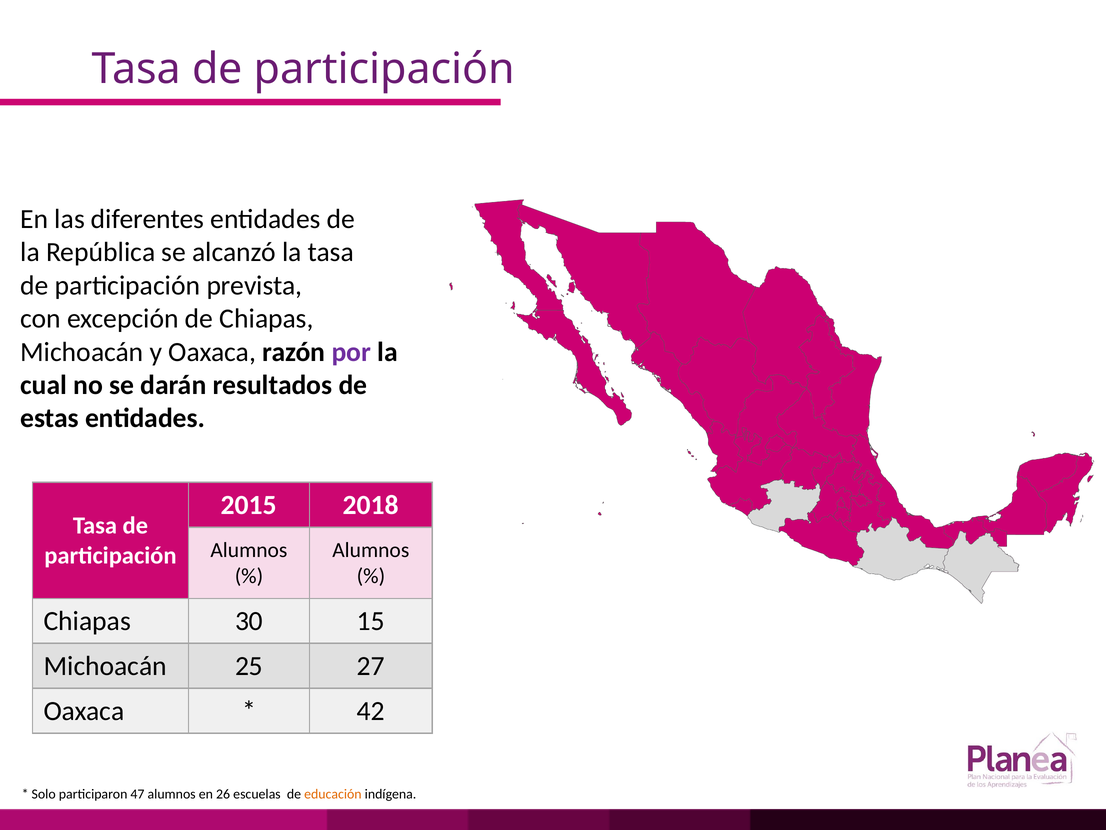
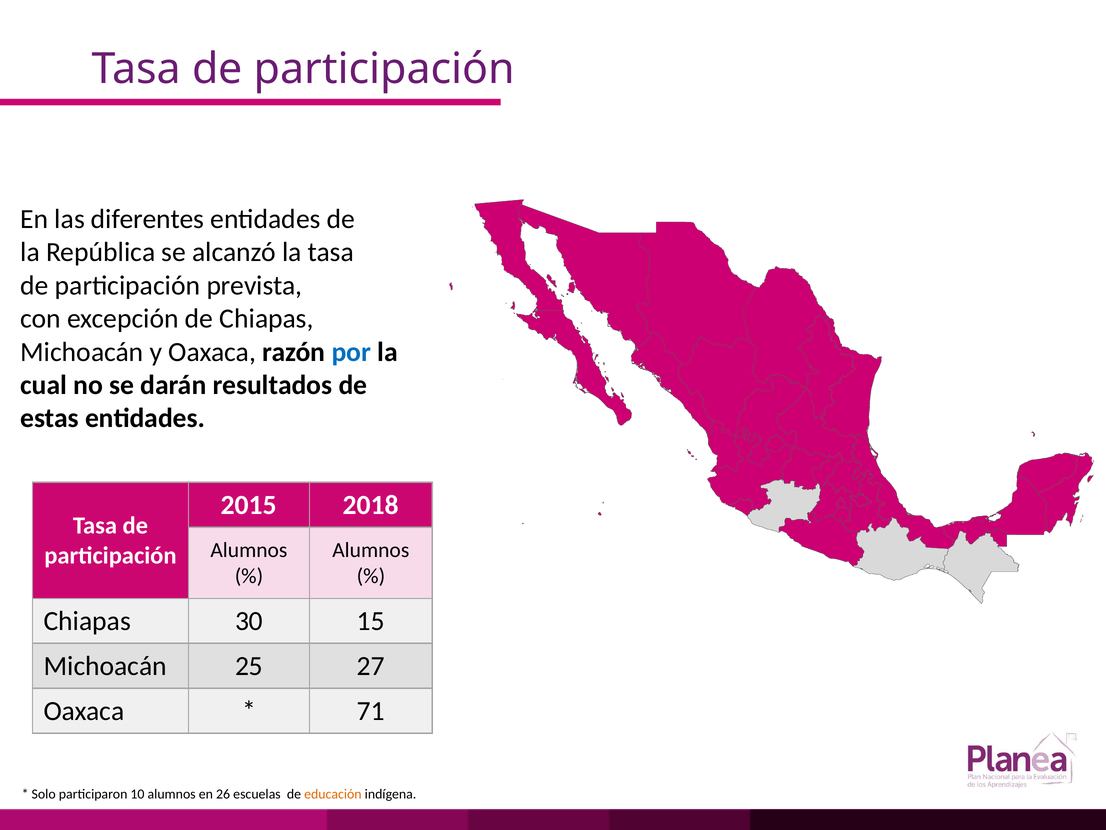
por colour: purple -> blue (351, 352)
42: 42 -> 71 (371, 711)
47: 47 -> 10 (137, 794)
